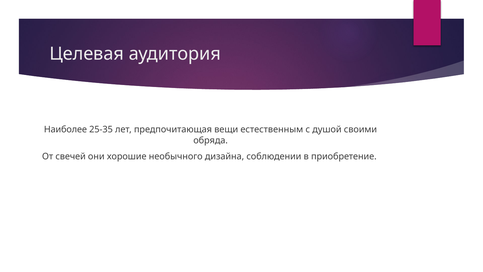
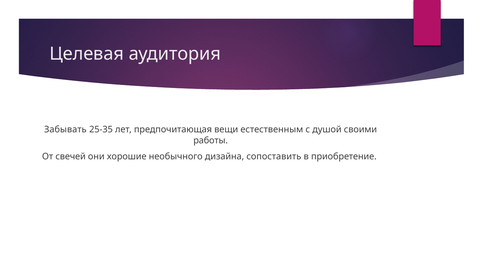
Наиболее: Наиболее -> Забывать (65, 130)
обряда: обряда -> работы (211, 140)
соблюдении: соблюдении -> сопоставить (274, 156)
